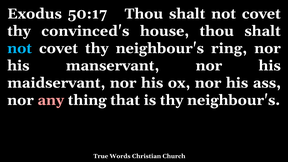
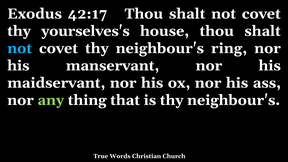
50:17: 50:17 -> 42:17 (87, 14)
convinced's: convinced's -> yourselves's (85, 31)
any colour: pink -> light green (51, 100)
